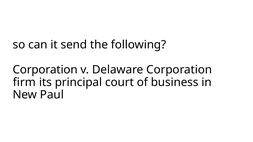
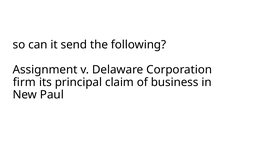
Corporation: Corporation -> Assignment (45, 70)
court: court -> claim (119, 82)
